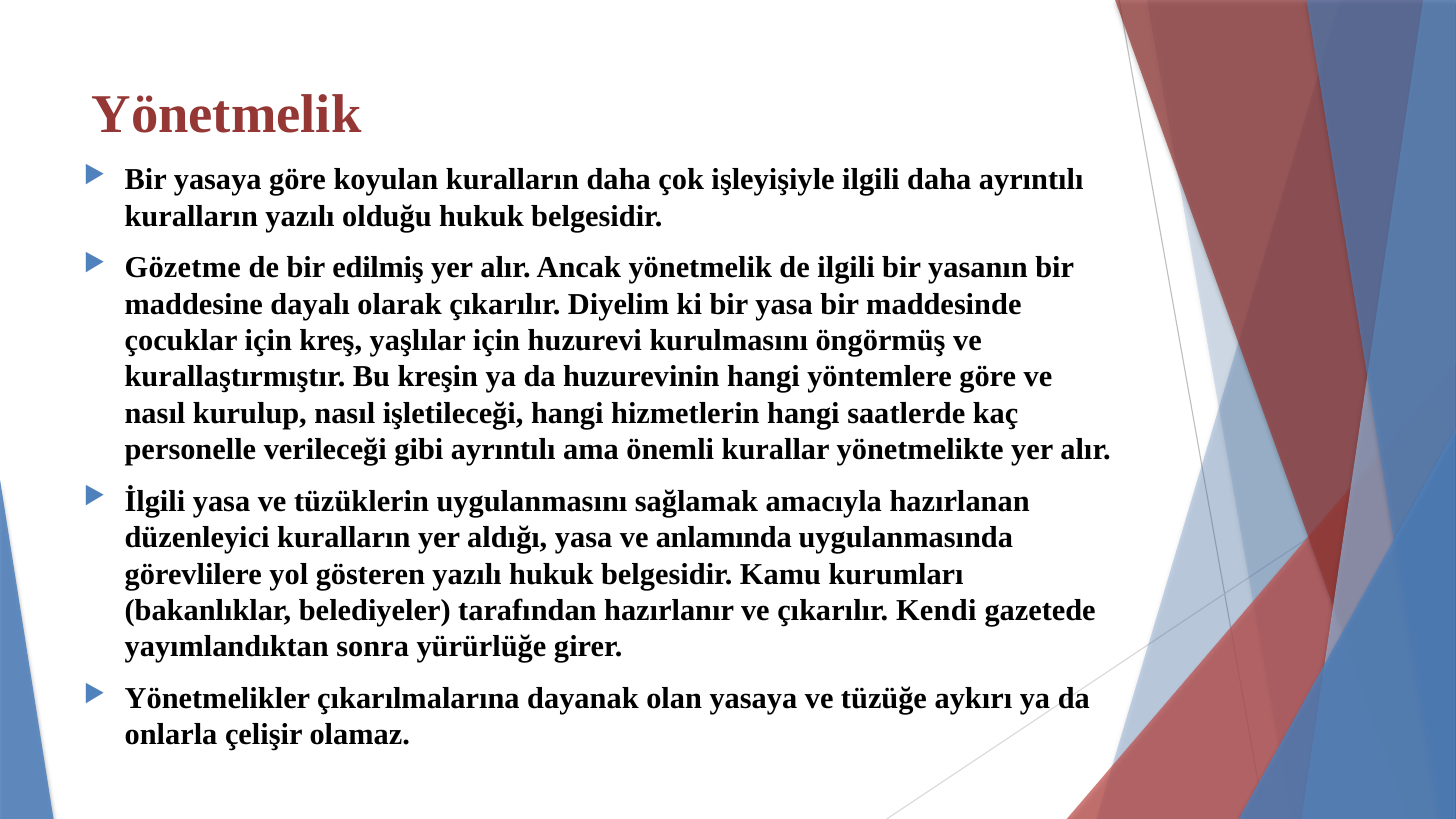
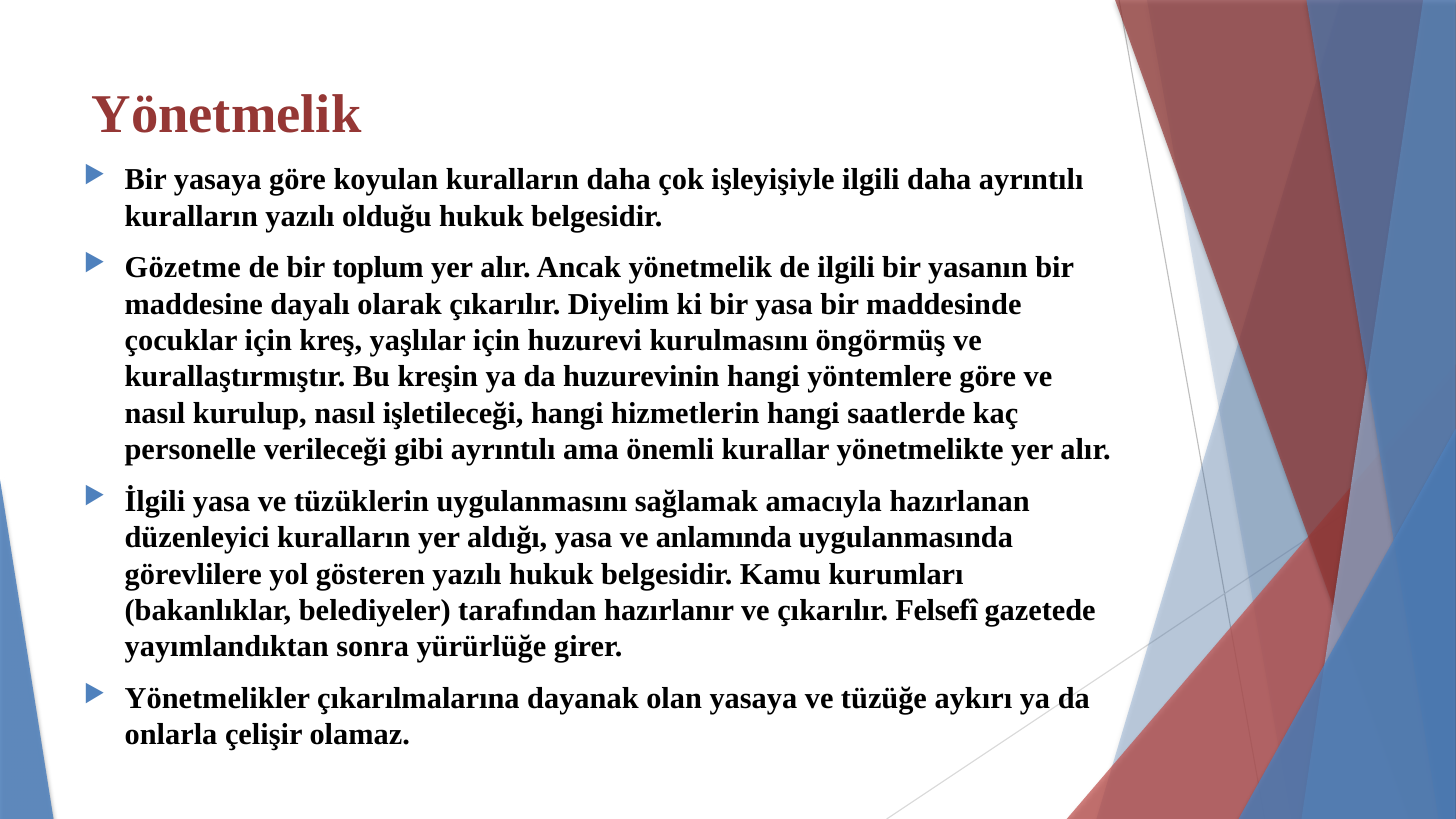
edilmiş: edilmiş -> toplum (378, 268)
Kendi: Kendi -> Felsefî (937, 610)
